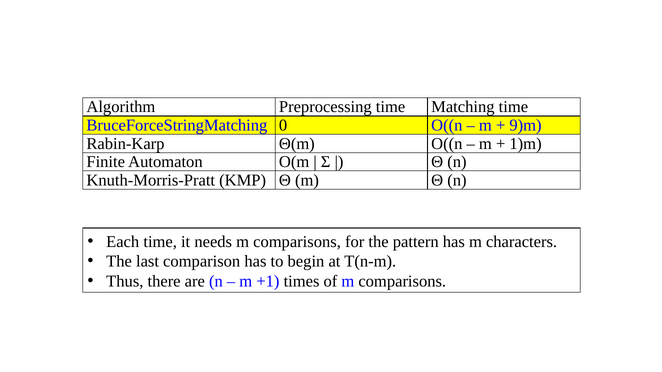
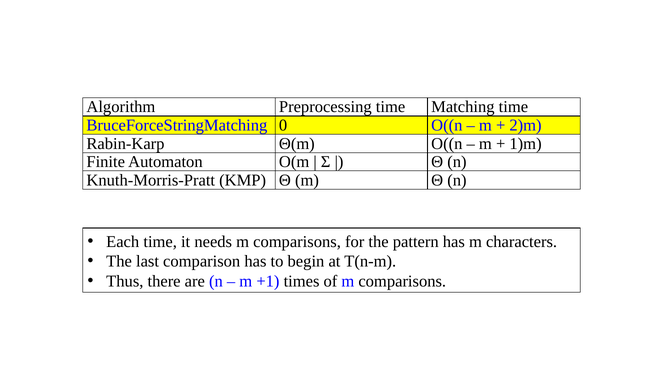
9)m: 9)m -> 2)m (526, 125)
